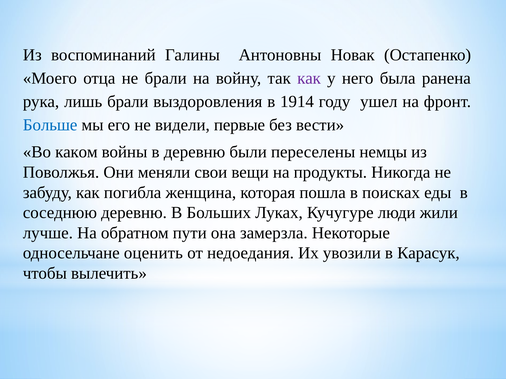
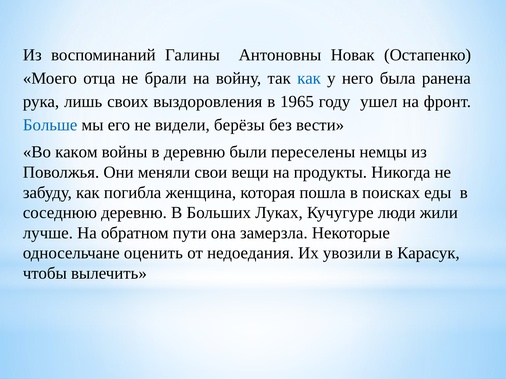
как colour: purple -> blue (309, 78)
лишь брали: брали -> своих (128, 102)
1914: 1914 -> 1965 (297, 102)
первые: первые -> берёзы (239, 125)
